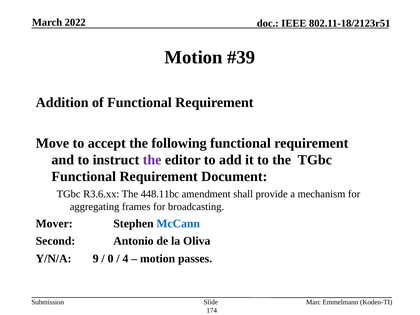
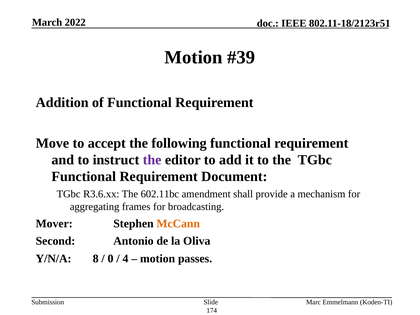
448.11bc: 448.11bc -> 602.11bc (160, 194)
McCann colour: blue -> orange (178, 224)
9: 9 -> 8 (96, 259)
